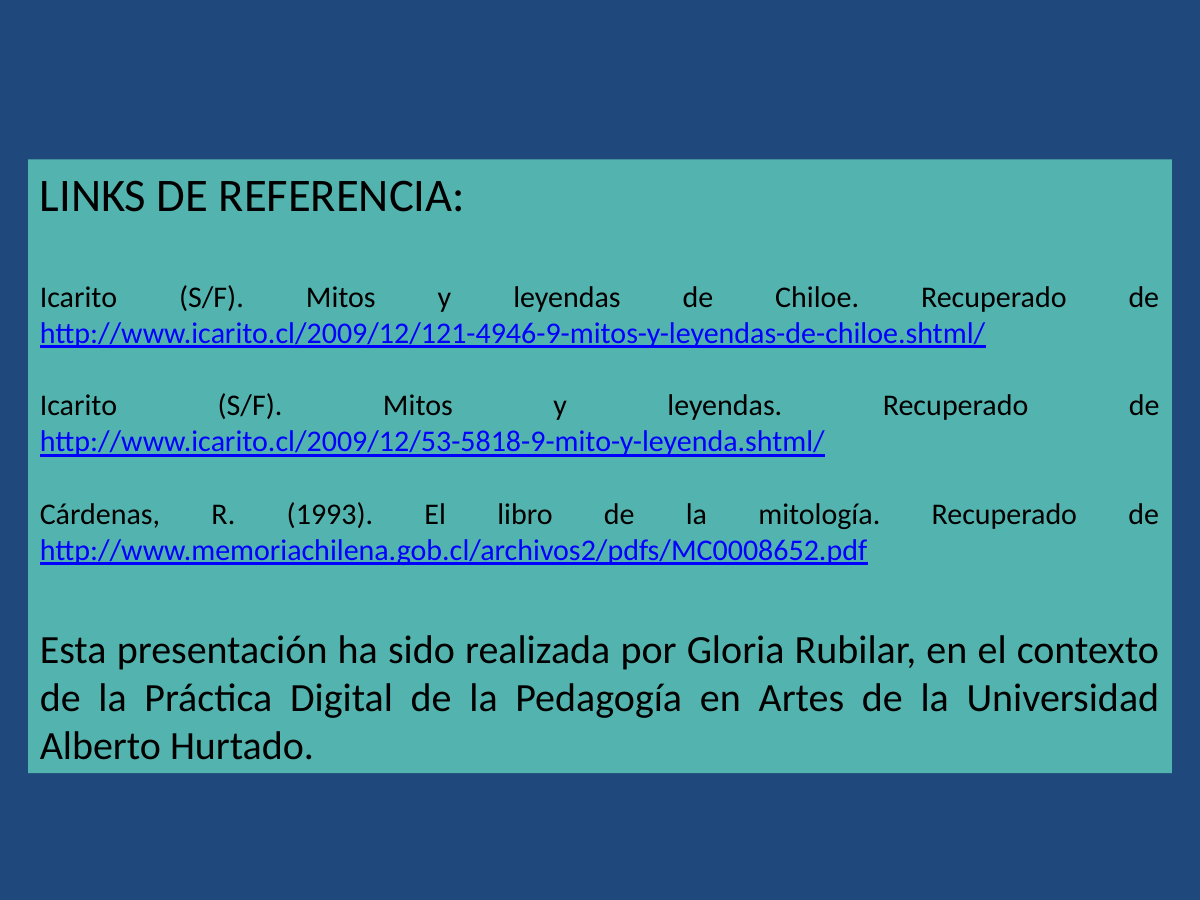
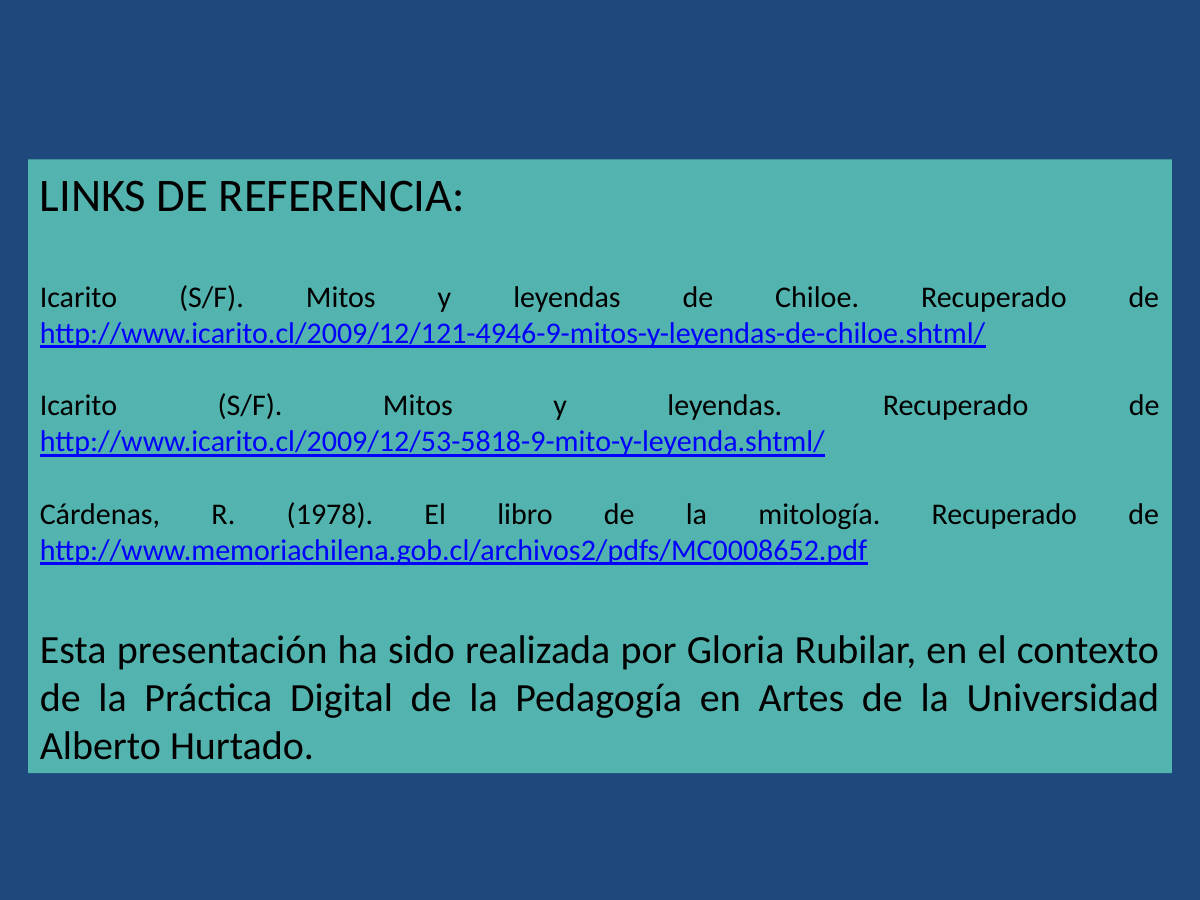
1993: 1993 -> 1978 (330, 515)
